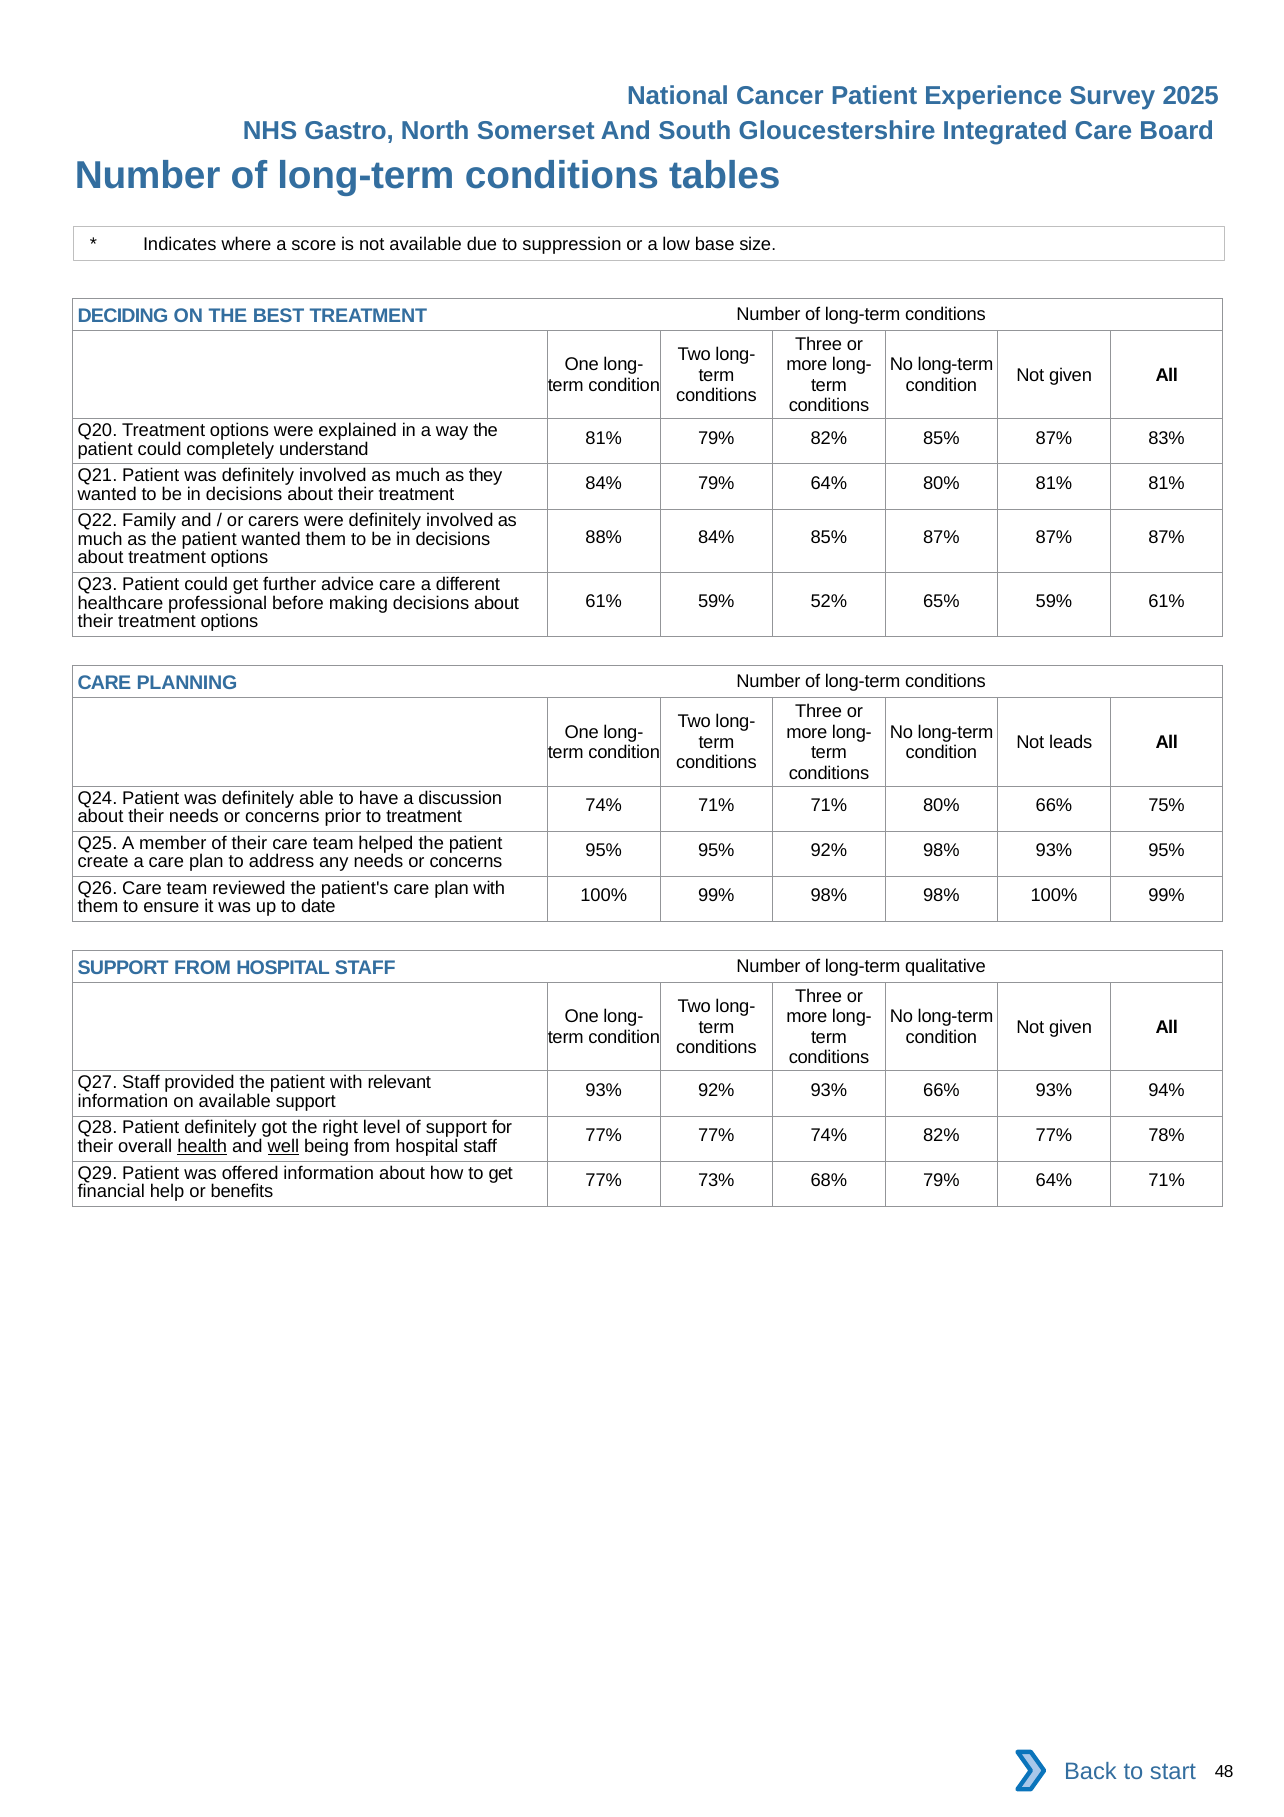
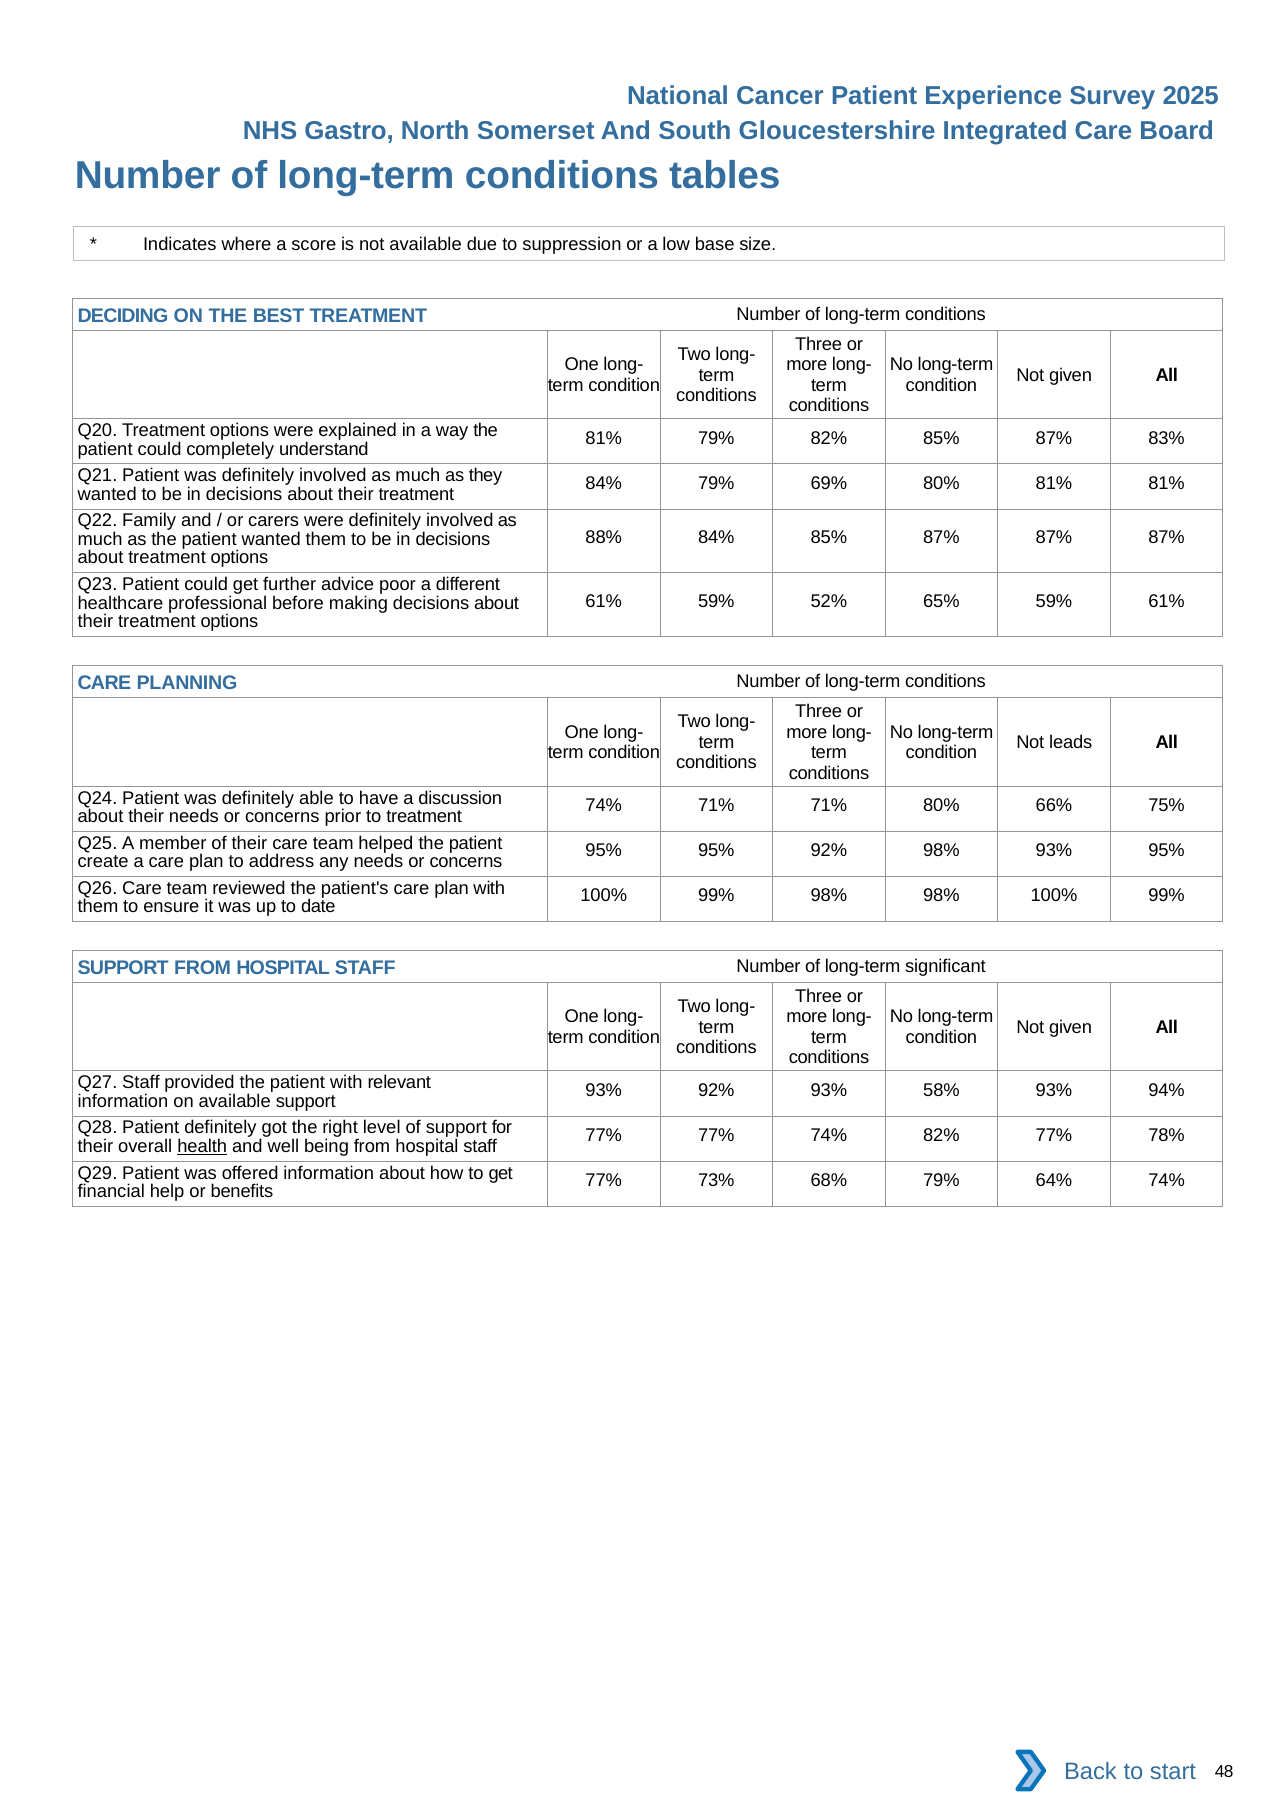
84% 79% 64%: 64% -> 69% (829, 484)
advice care: care -> poor (397, 584)
qualitative: qualitative -> significant (945, 966)
93% 66%: 66% -> 58% (941, 1091)
well underline: present -> none (283, 1146)
64% 71%: 71% -> 74% (1167, 1181)
